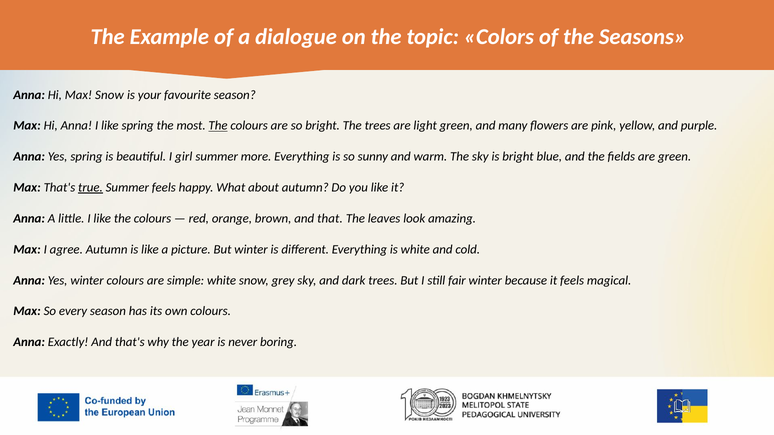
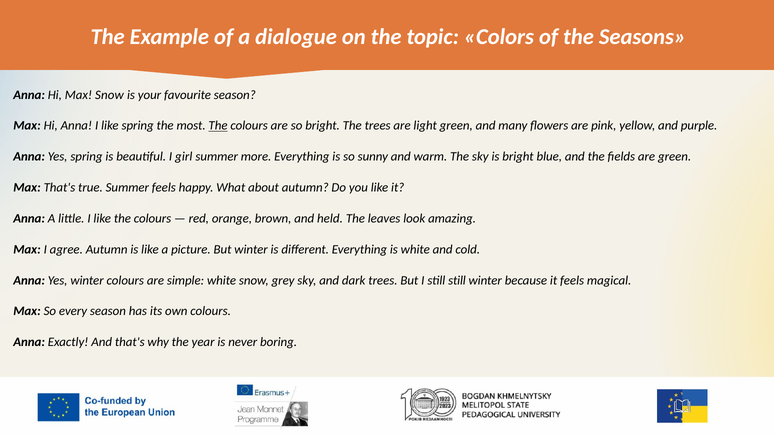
true underline: present -> none (90, 188)
that: that -> held (330, 219)
still fair: fair -> still (457, 281)
